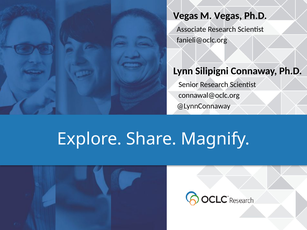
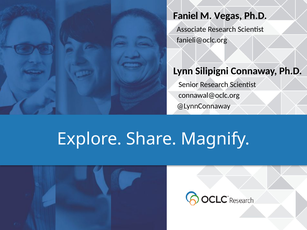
Vegas: Vegas -> Faniel (186, 16)
